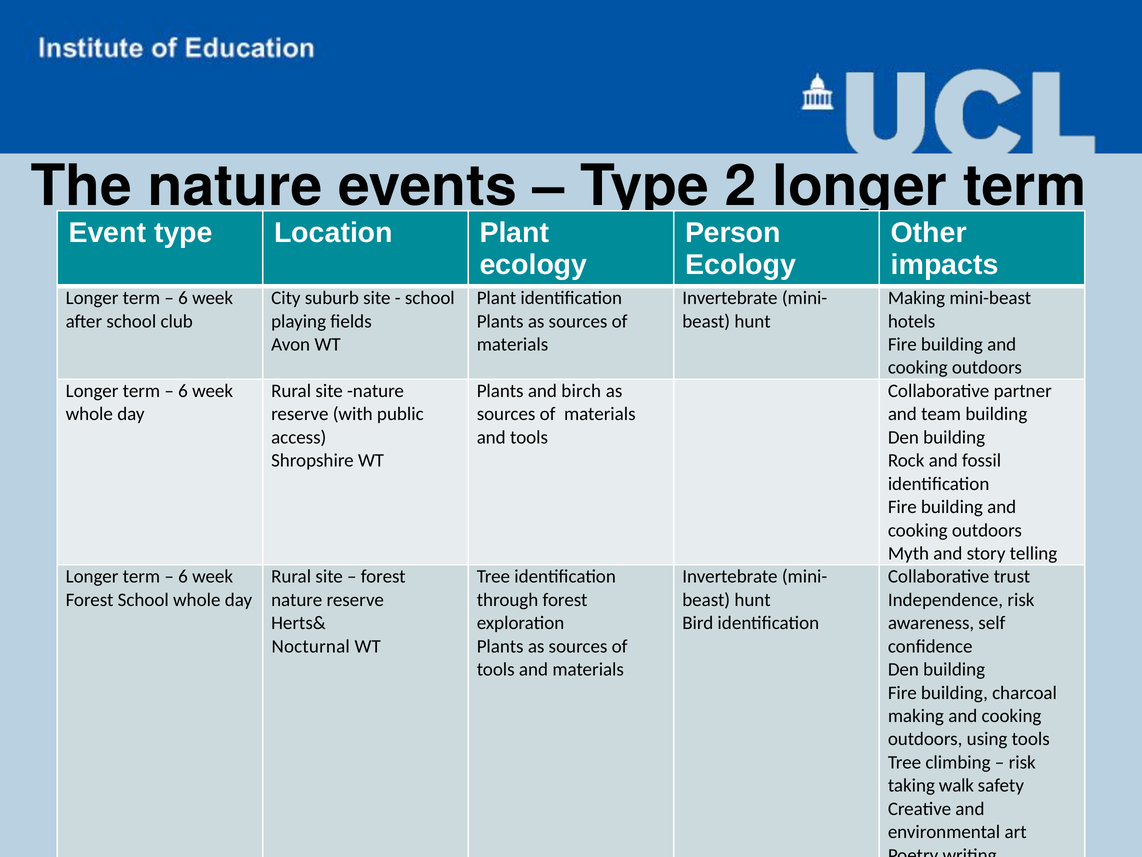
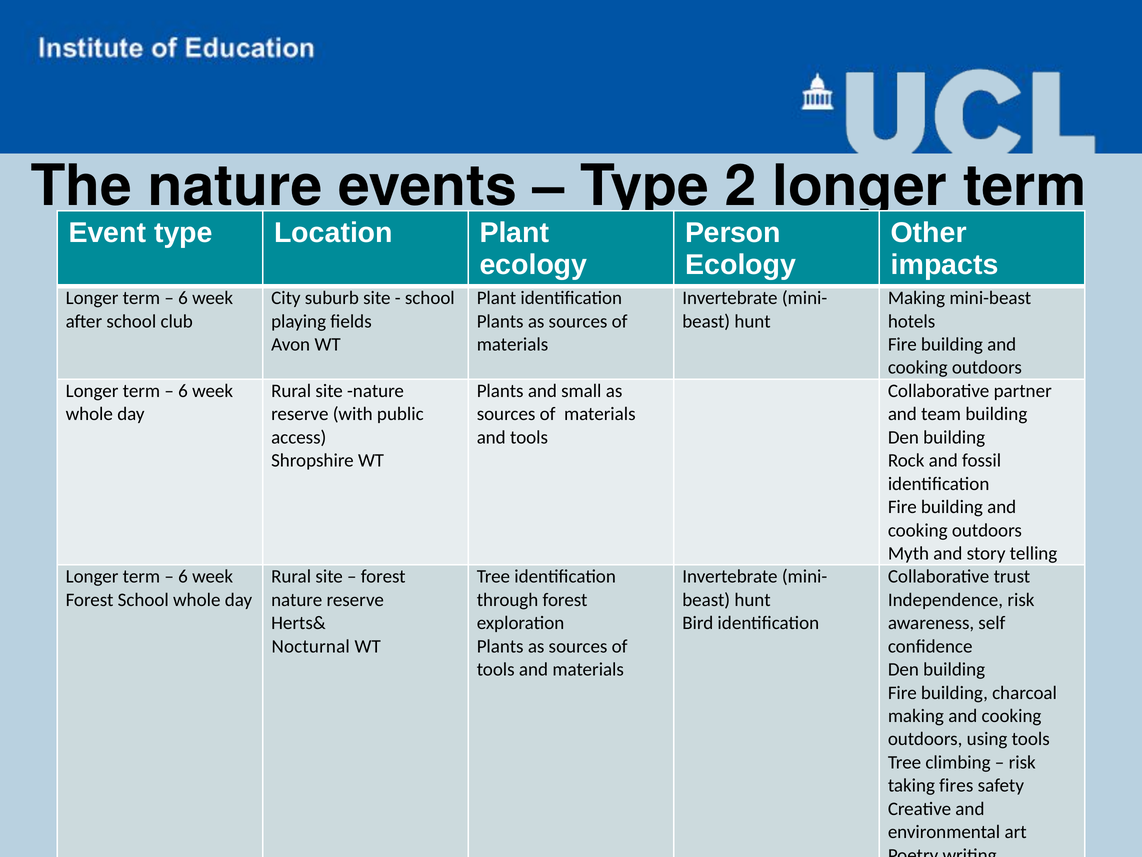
birch: birch -> small (581, 391)
walk: walk -> fires (956, 785)
